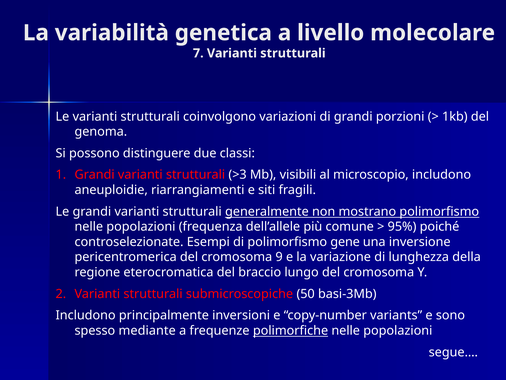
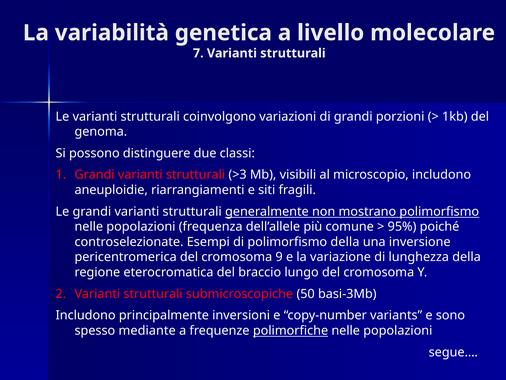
polimorfismo gene: gene -> della (345, 242)
